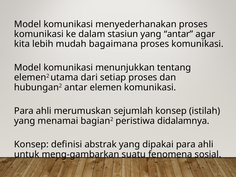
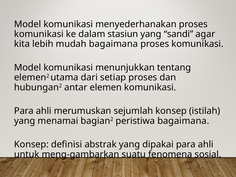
yang antar: antar -> sandi (178, 34)
peristiwa didalamnya: didalamnya -> bagaimana (183, 121)
